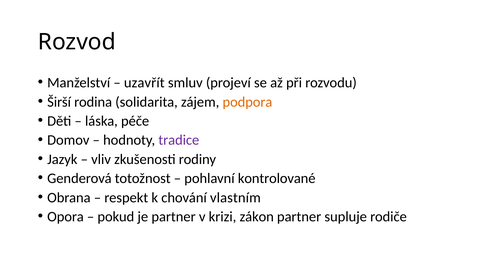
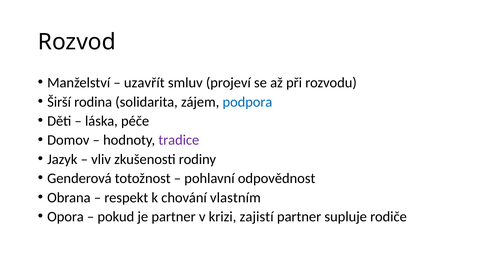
podpora colour: orange -> blue (247, 102)
kontrolované: kontrolované -> odpovědnost (277, 178)
zákon: zákon -> zajistí (257, 216)
